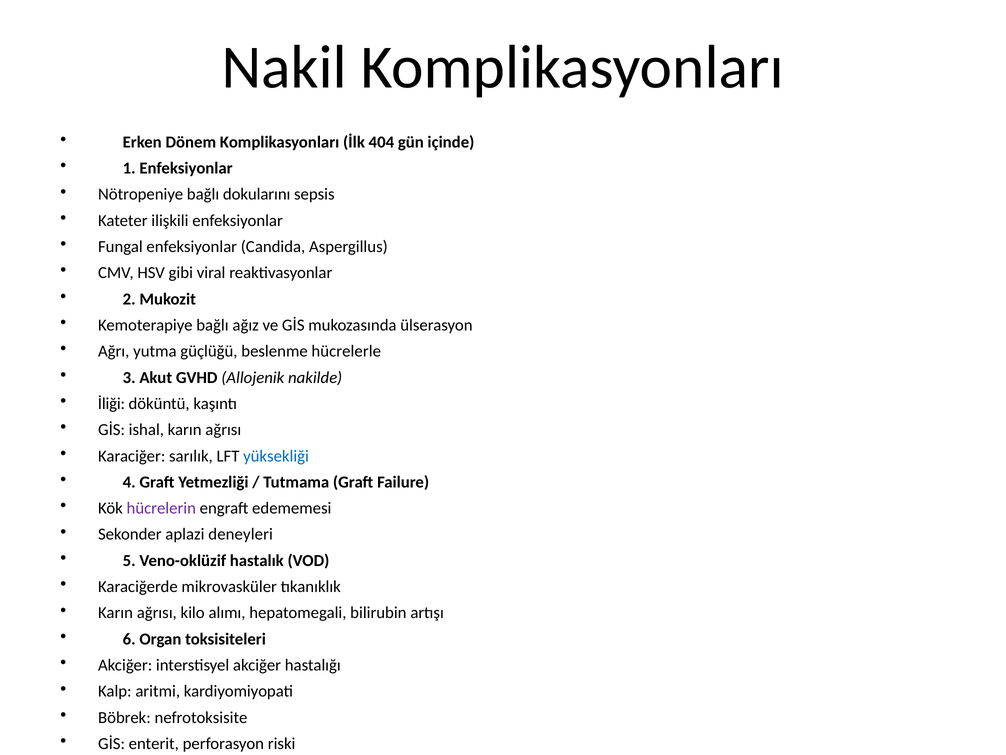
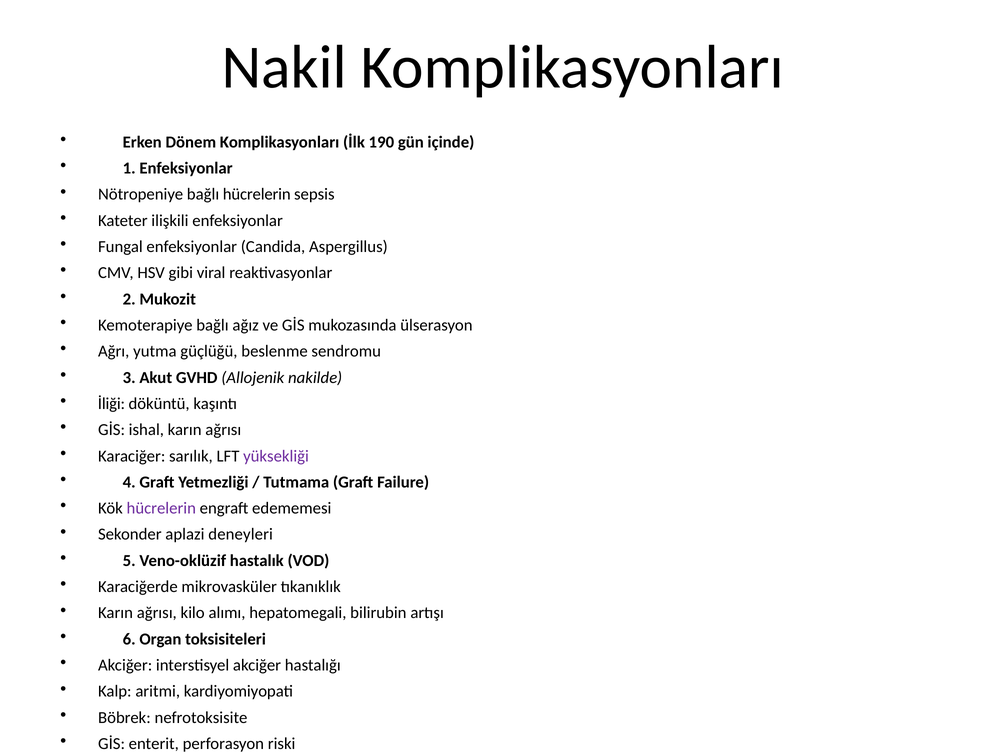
404: 404 -> 190 (381, 142)
bağlı dokularını: dokularını -> hücrelerin (257, 194)
hücrelerle: hücrelerle -> sendromu (346, 351)
yüksekliği colour: blue -> purple (276, 456)
